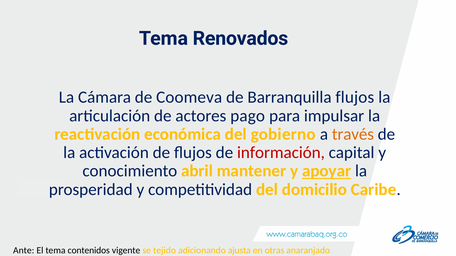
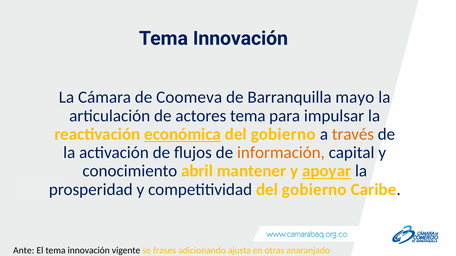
Renovados: Renovados -> Innovación (240, 38)
Barranquilla flujos: flujos -> mayo (355, 97)
actores pago: pago -> tema (248, 116)
económica underline: none -> present (183, 134)
información colour: red -> orange (281, 153)
competitividad del domicilio: domicilio -> gobierno (314, 190)
El tema contenidos: contenidos -> innovación (89, 251)
tejido: tejido -> frases (165, 251)
